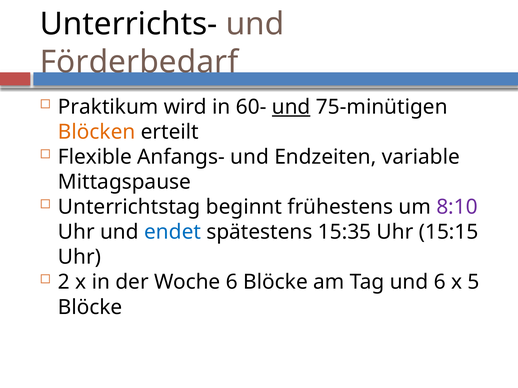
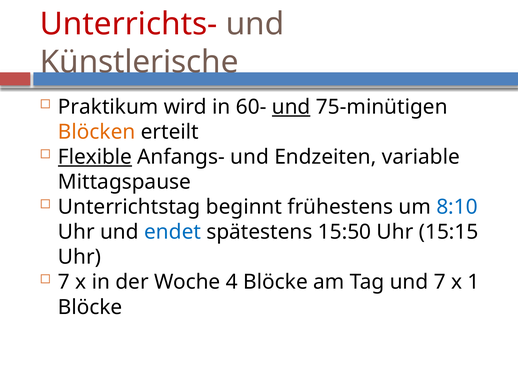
Unterrichts- colour: black -> red (129, 24)
Förderbedarf: Förderbedarf -> Künstlerische (139, 62)
Flexible underline: none -> present (95, 157)
8:10 colour: purple -> blue (457, 207)
15:35: 15:35 -> 15:50 (345, 232)
2: 2 -> 7 (64, 282)
Woche 6: 6 -> 4 (232, 282)
und 6: 6 -> 7 (440, 282)
5: 5 -> 1 (474, 282)
